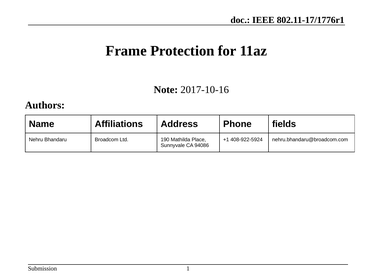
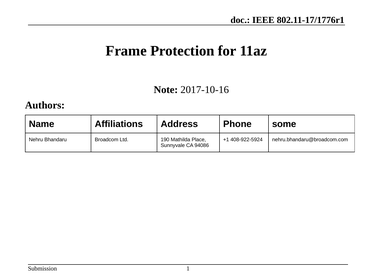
fields: fields -> some (284, 124)
